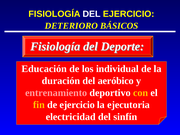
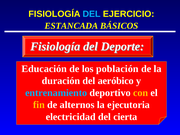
DEL colour: white -> light blue (92, 14)
DETERIORO: DETERIORO -> ESTANCADA (71, 26)
individual: individual -> población (117, 69)
entrenamiento colour: pink -> light blue (56, 93)
de ejercicio: ejercicio -> alternos (77, 105)
sinfín: sinfín -> cierta (125, 117)
